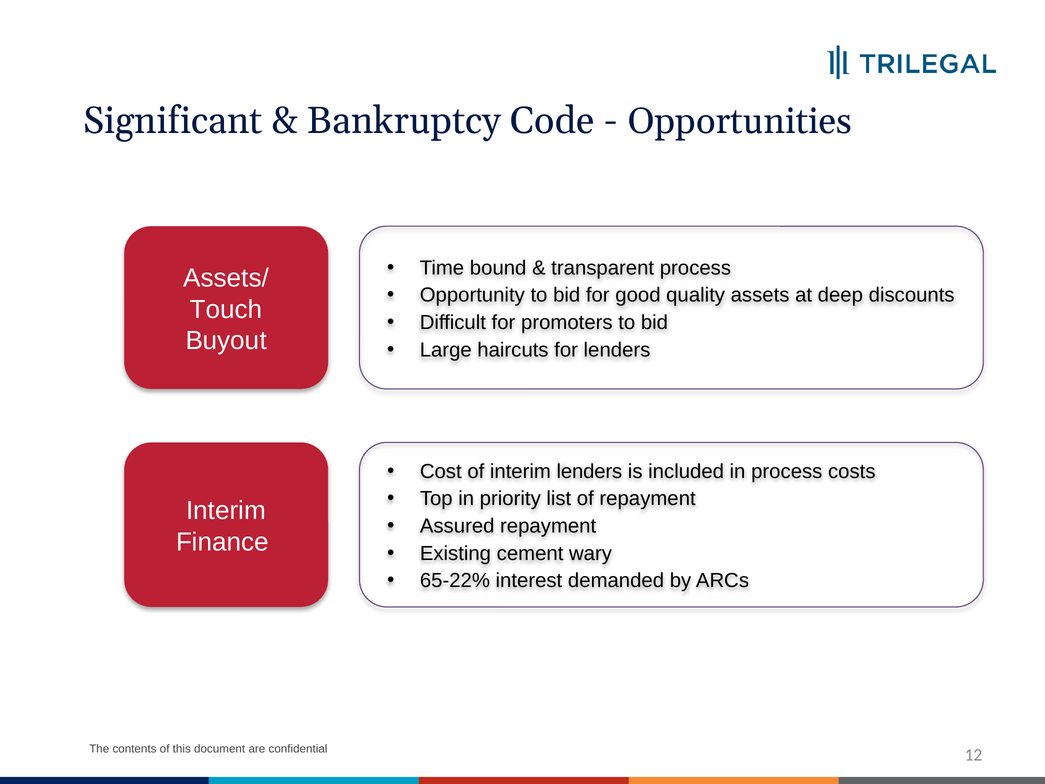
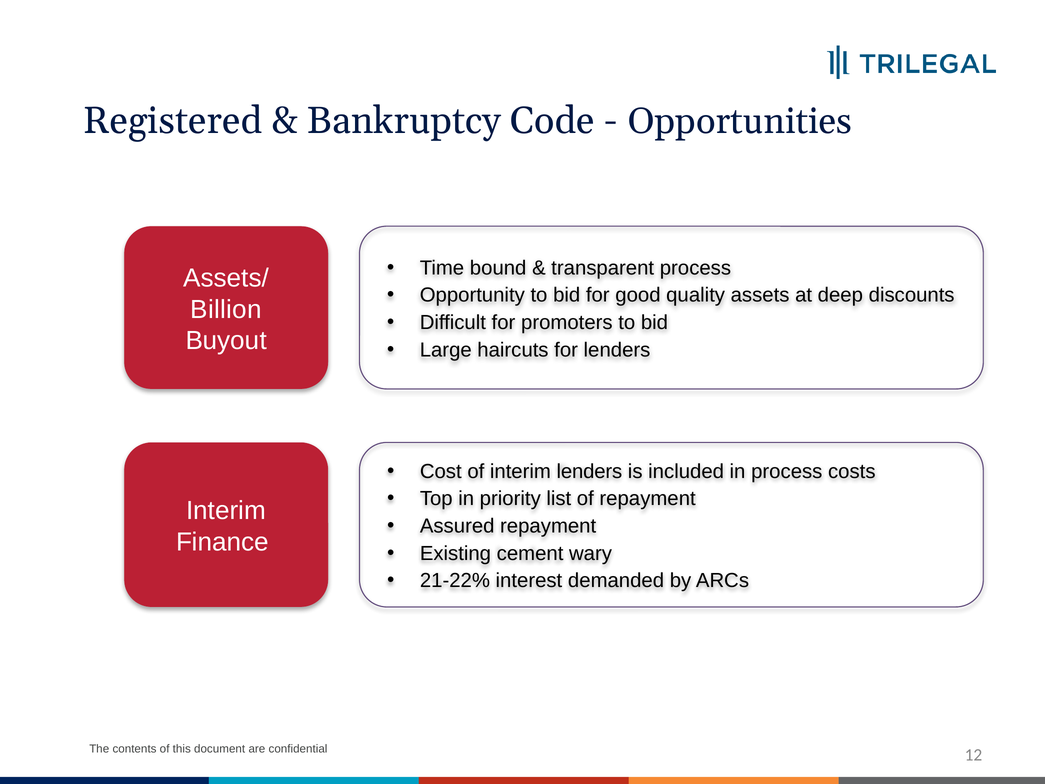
Significant: Significant -> Registered (173, 121)
Touch: Touch -> Billion (226, 309)
65-22%: 65-22% -> 21-22% (455, 581)
